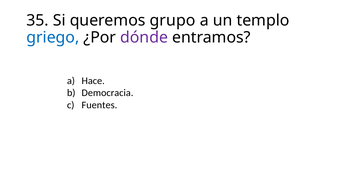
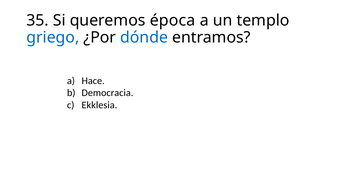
grupo: grupo -> época (173, 21)
dónde colour: purple -> blue (144, 38)
Fuentes: Fuentes -> Ekklesia (99, 105)
